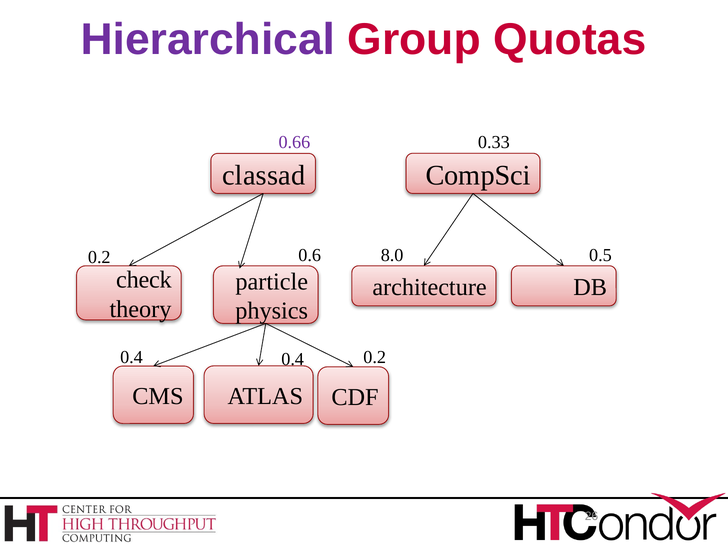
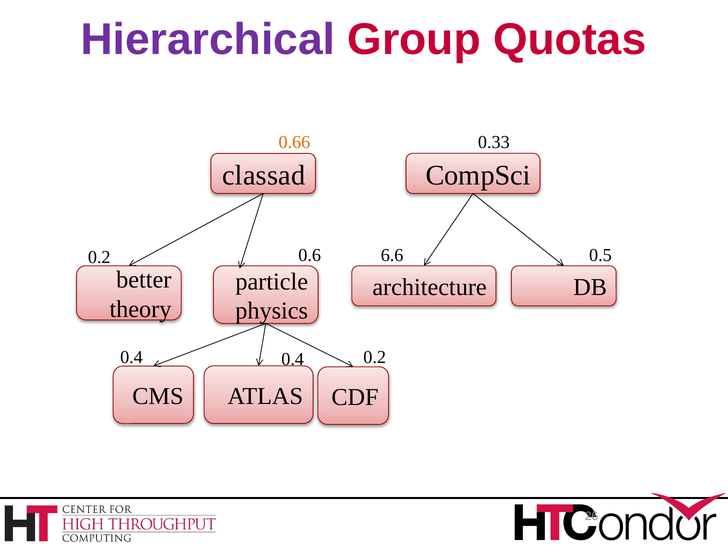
0.66 colour: purple -> orange (294, 142)
8.0: 8.0 -> 6.6 (392, 255)
check: check -> better (144, 280)
